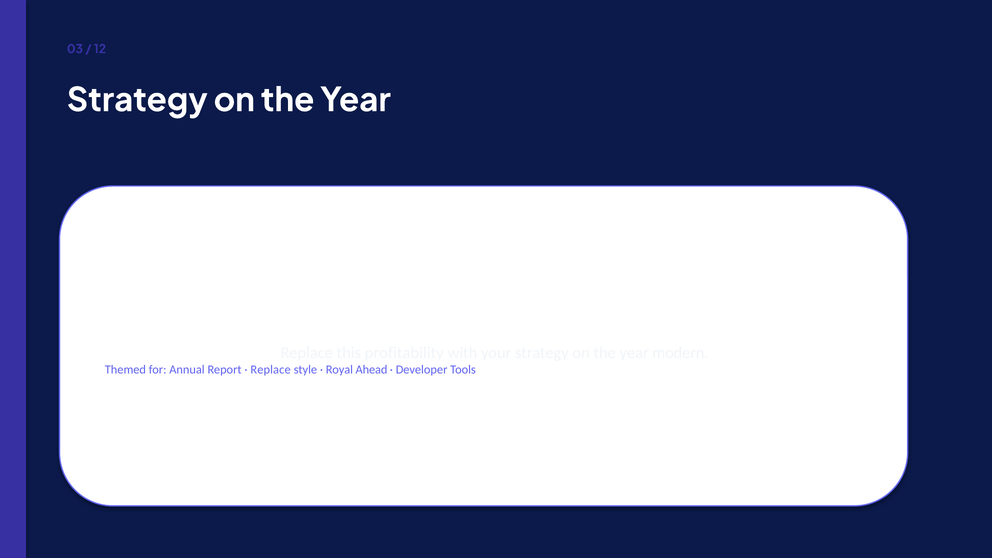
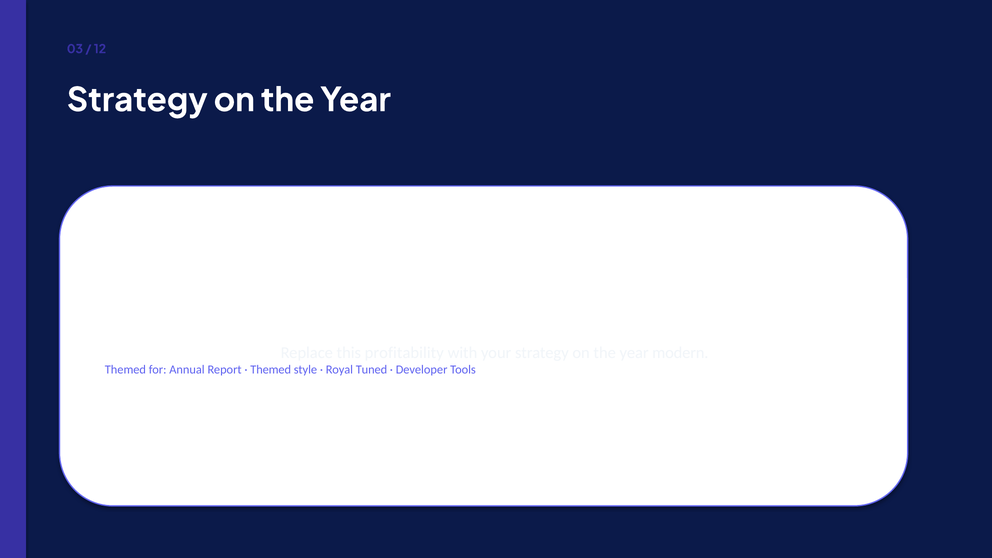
Replace: Replace -> Themed (271, 370)
Ahead: Ahead -> Tuned (371, 370)
